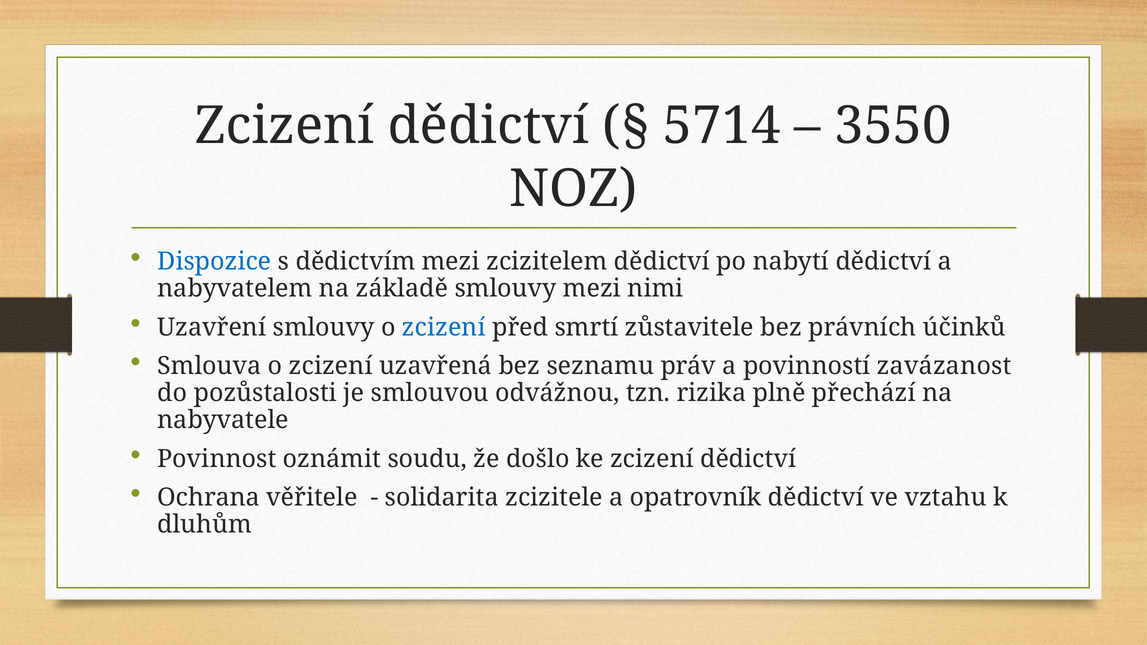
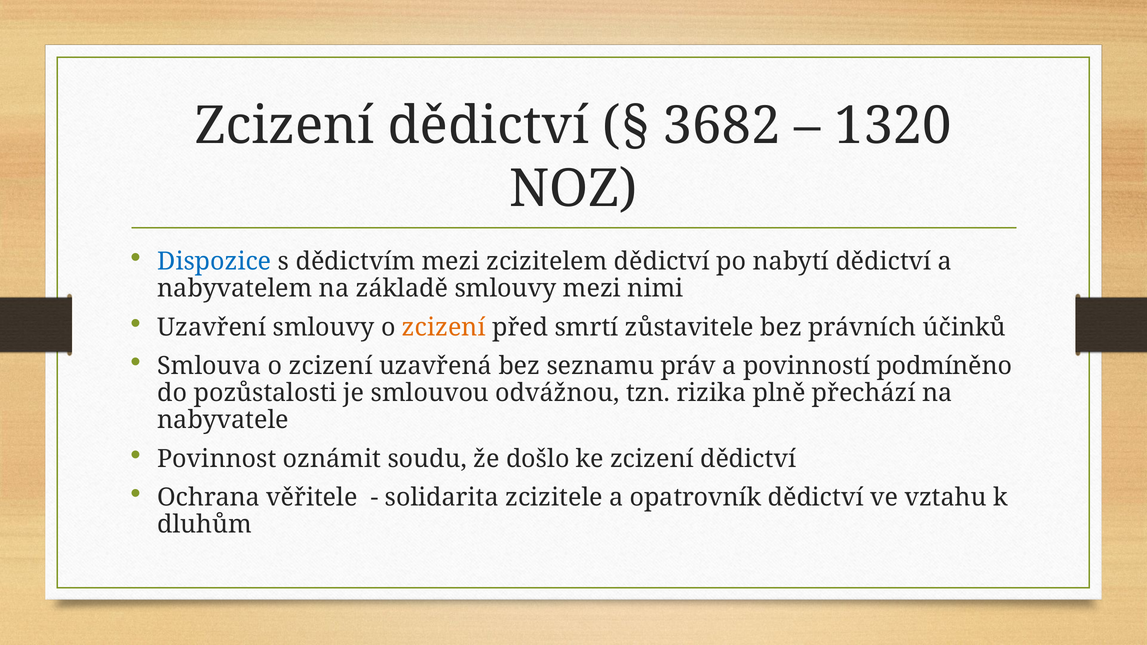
5714: 5714 -> 3682 (722, 126)
3550: 3550 -> 1320 (893, 126)
zcizení colour: blue -> orange (444, 327)
zavázanost: zavázanost -> podmíněno (944, 366)
